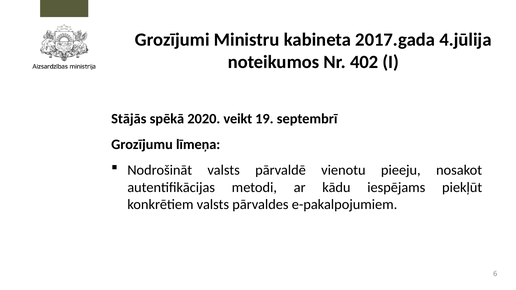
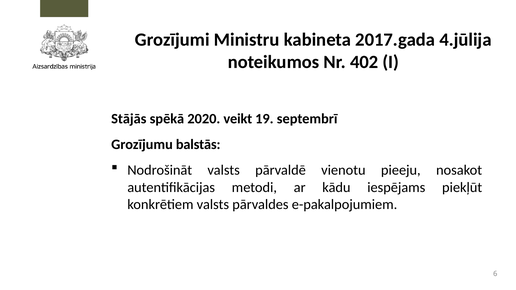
līmeņa: līmeņa -> balstās (198, 145)
